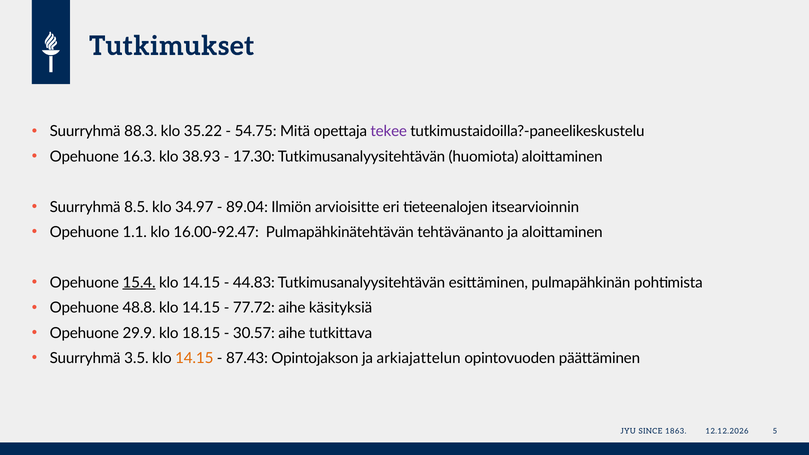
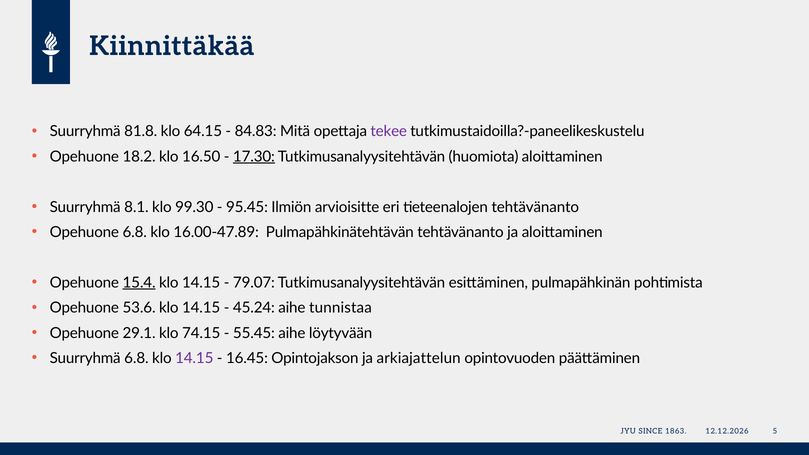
Tutkimukset: Tutkimukset -> Kiinnittäkää (172, 46)
88.3: 88.3 -> 81.8 (141, 131)
35.22: 35.22 -> 64.15 (203, 131)
54.75: 54.75 -> 84.83 (256, 131)
16.3: 16.3 -> 18.2 (139, 157)
38.93: 38.93 -> 16.50 (201, 157)
17.30 underline: none -> present (254, 157)
8.5: 8.5 -> 8.1 (136, 207)
34.97: 34.97 -> 99.30 (194, 207)
89.04: 89.04 -> 95.45 (247, 207)
tieteenalojen itsearvioinnin: itsearvioinnin -> tehtävänanto (535, 207)
Opehuone 1.1: 1.1 -> 6.8 (135, 232)
16.00-92.47: 16.00-92.47 -> 16.00-47.89 (216, 232)
44.83: 44.83 -> 79.07 (254, 283)
48.8: 48.8 -> 53.6 (139, 308)
77.72: 77.72 -> 45.24 (254, 308)
käsityksiä: käsityksiä -> tunnistaa (340, 308)
29.9: 29.9 -> 29.1 (139, 333)
18.15: 18.15 -> 74.15 (201, 333)
30.57: 30.57 -> 55.45 (254, 333)
tutkittava: tutkittava -> löytyvään (341, 333)
Suurryhmä 3.5: 3.5 -> 6.8 (136, 358)
14.15 colour: orange -> purple (194, 358)
87.43: 87.43 -> 16.45 (247, 358)
